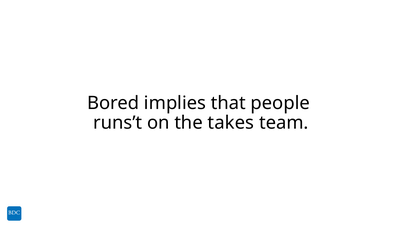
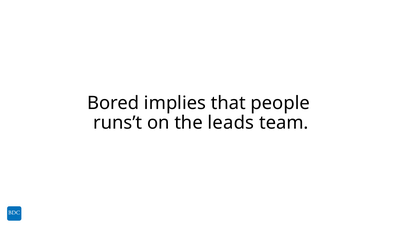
takes: takes -> leads (231, 123)
